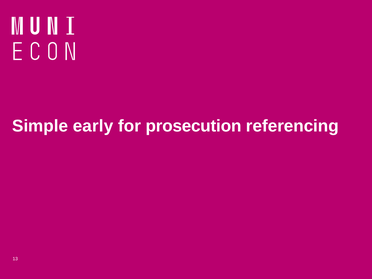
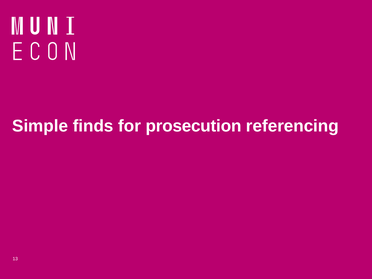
early: early -> finds (93, 126)
